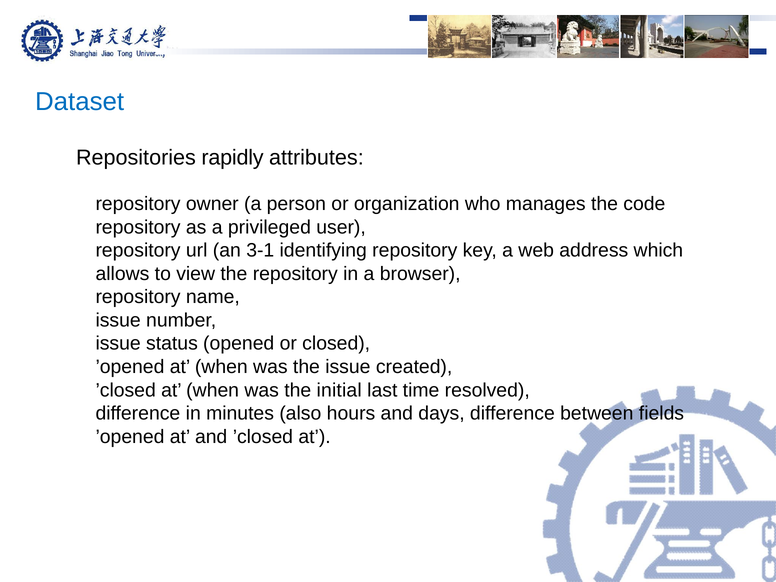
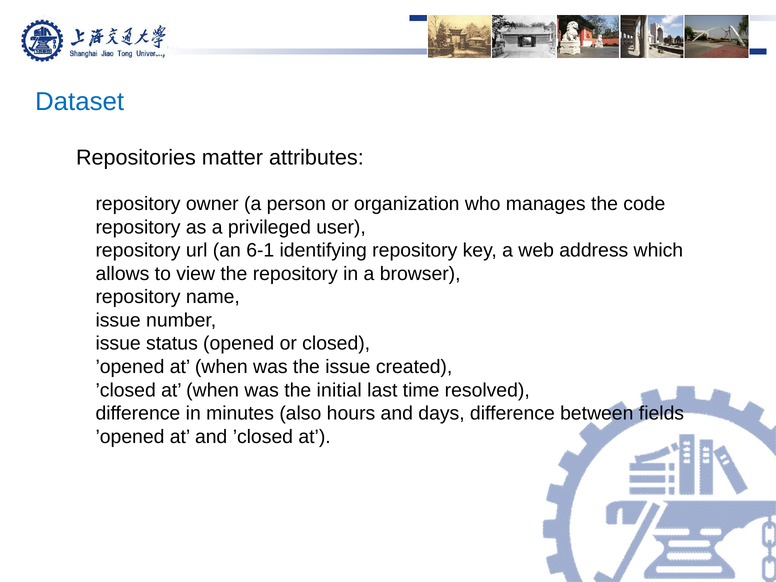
rapidly: rapidly -> matter (232, 158)
3-1: 3-1 -> 6-1 (260, 250)
